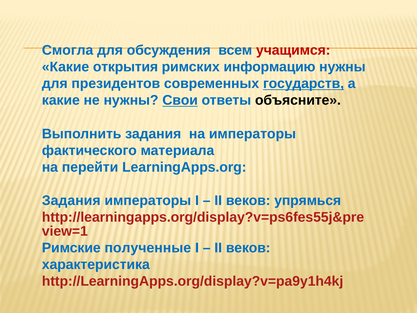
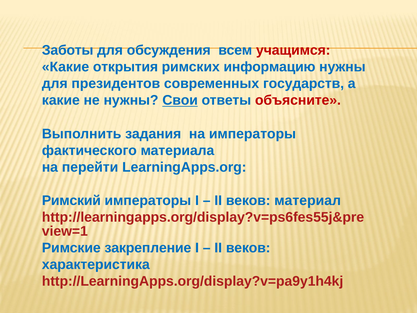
Смогла: Смогла -> Заботы (68, 50)
государств underline: present -> none (304, 84)
объясните colour: black -> red (298, 100)
Задания: Задания -> Римский (71, 200)
упрямься: упрямься -> материал (308, 200)
полученные: полученные -> закрепление (148, 248)
